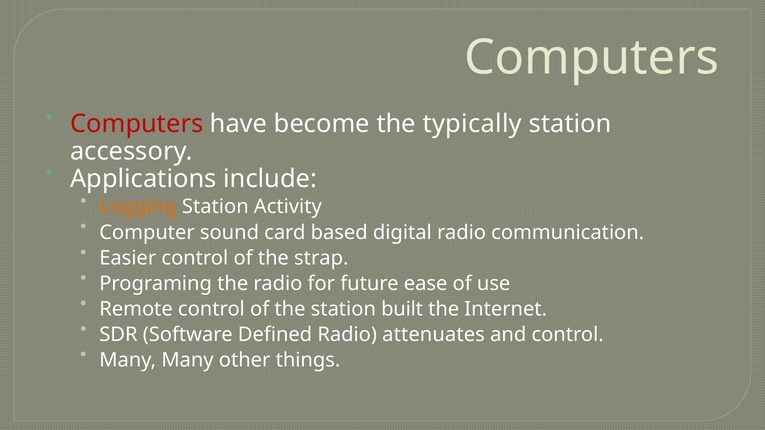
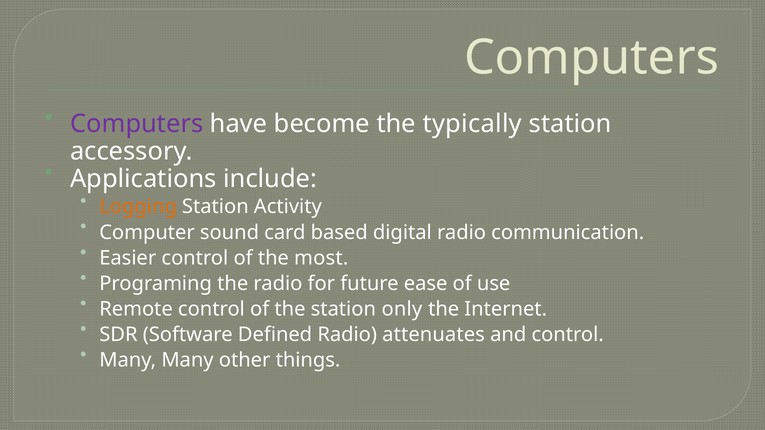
Computers colour: red -> purple (137, 124)
strap: strap -> most (321, 258)
built: built -> only (402, 309)
